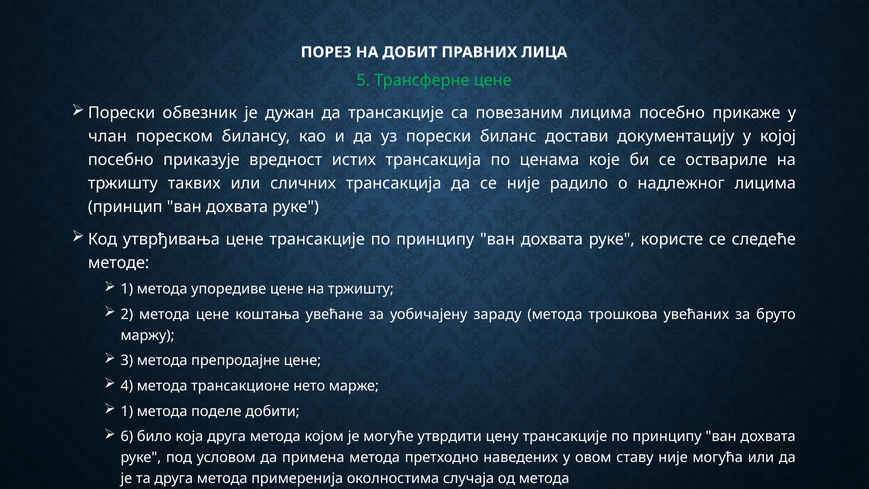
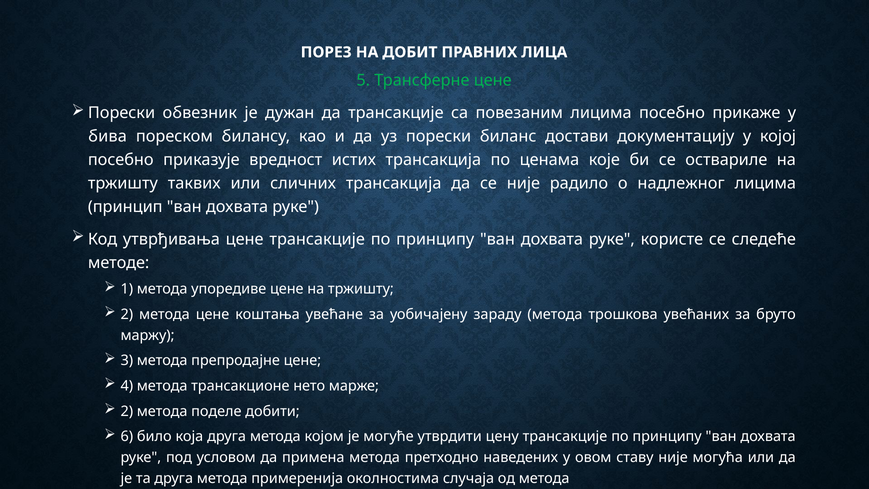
члан: члан -> бива (108, 136)
1: 1 -> 2 (127, 411)
